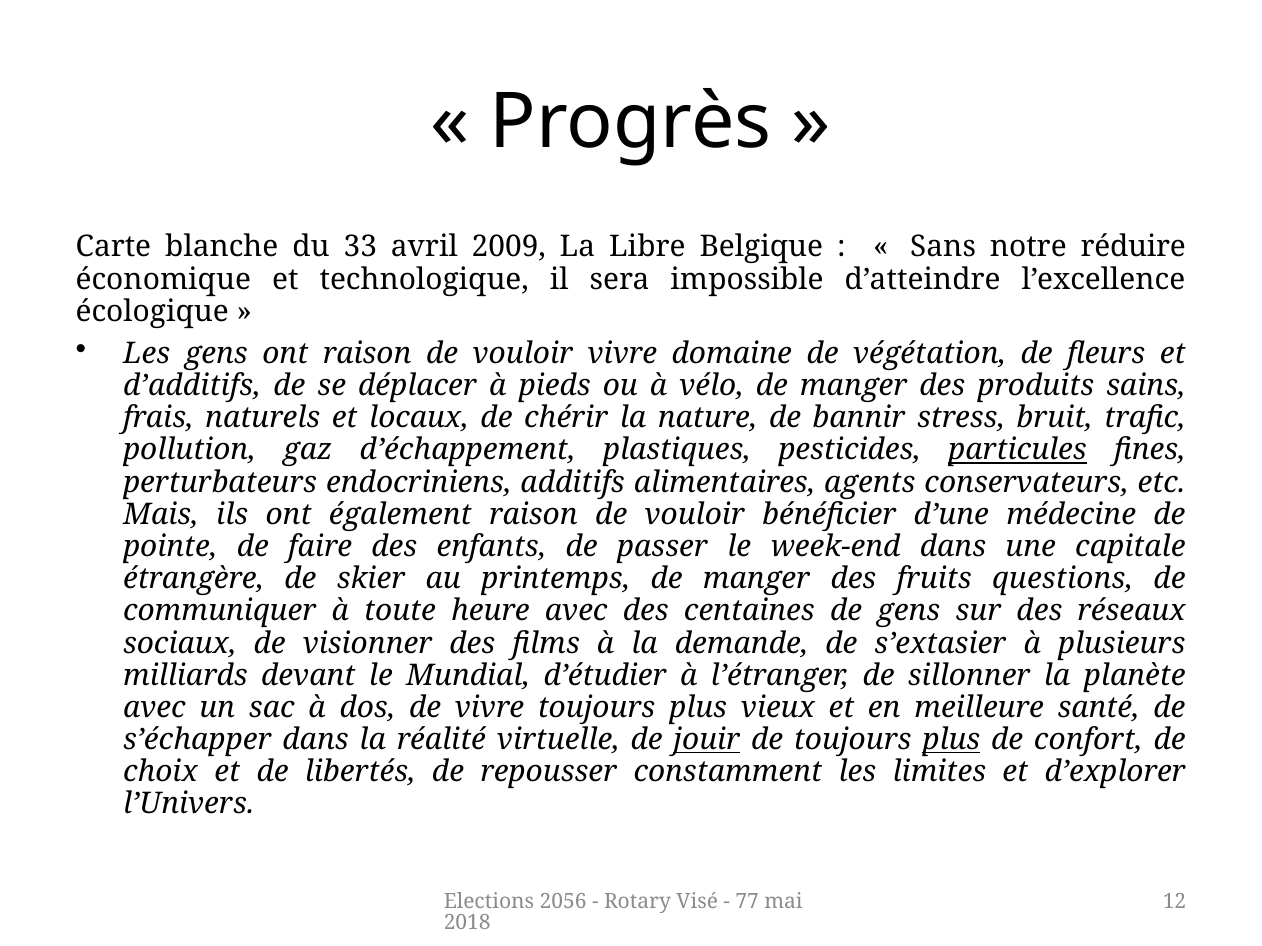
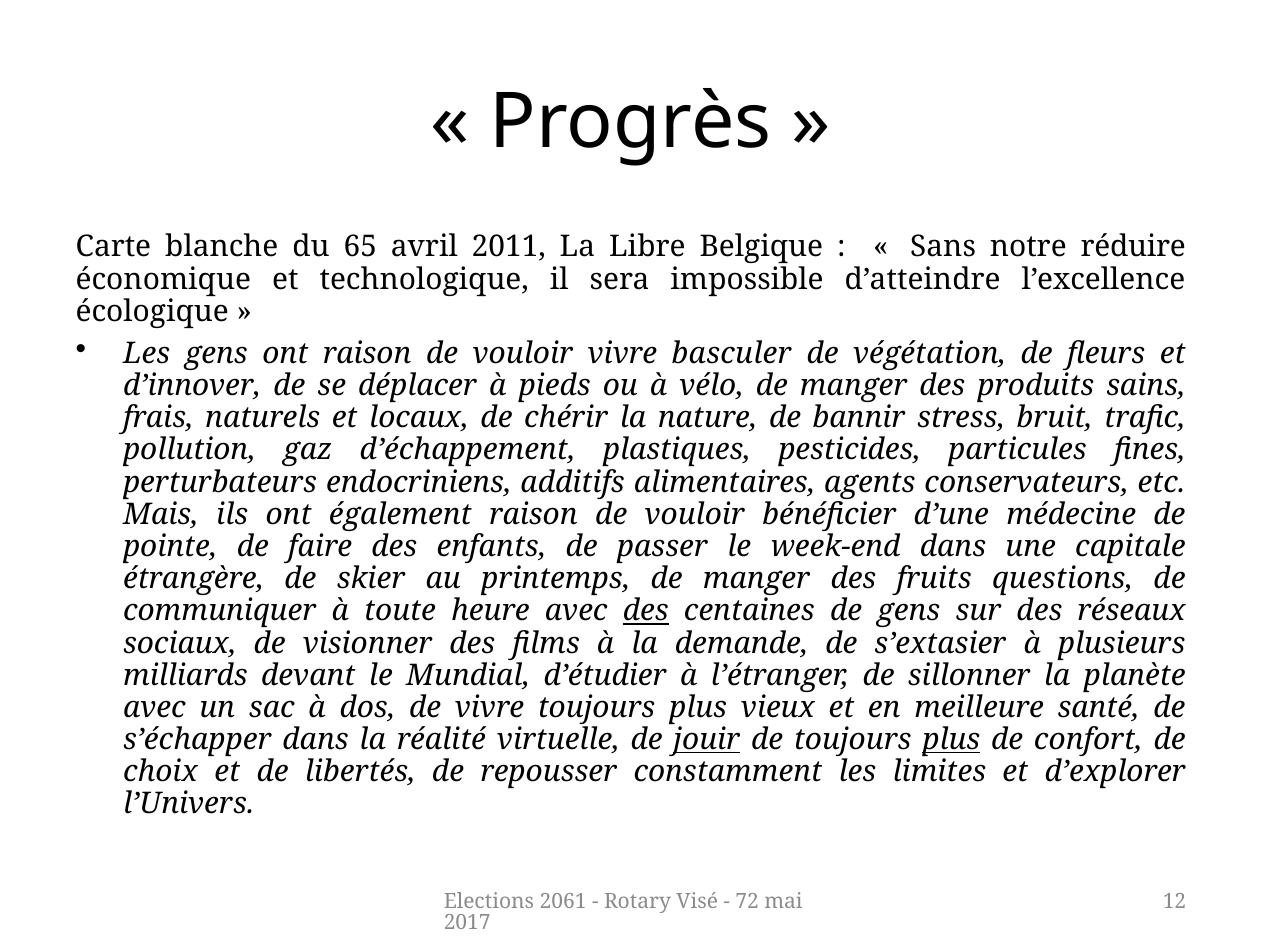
33: 33 -> 65 (360, 247)
2009: 2009 -> 2011 (509, 247)
domaine: domaine -> basculer (732, 354)
d’additifs: d’additifs -> d’innover (192, 386)
particules underline: present -> none (1017, 450)
des underline: none -> present (646, 611)
2056: 2056 -> 2061 (563, 902)
77: 77 -> 72 (747, 902)
2018: 2018 -> 2017 (467, 923)
